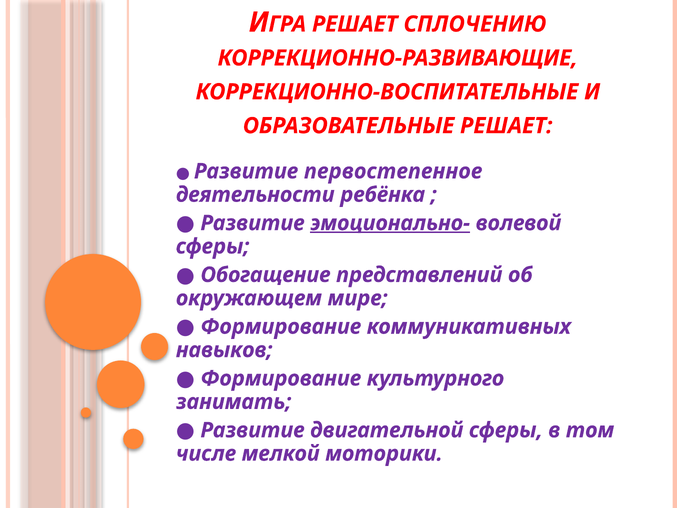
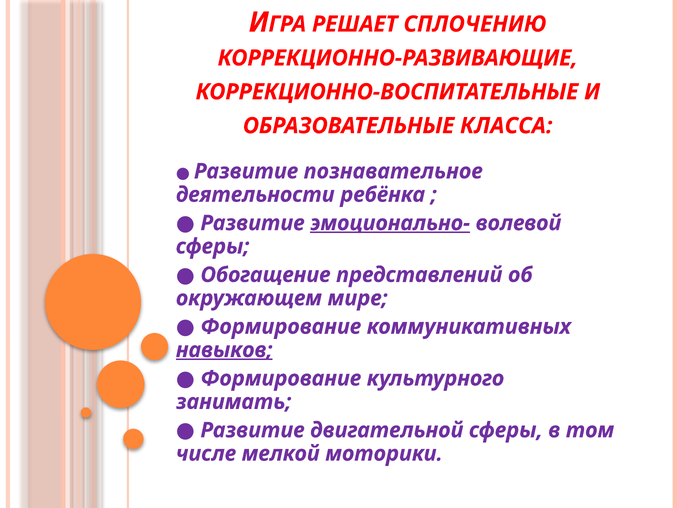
ОБРАЗОВАТЕЛЬНЫЕ РЕШАЕТ: РЕШАЕТ -> КЛАССА (506, 126)
первостепенное: первостепенное -> познавательное (393, 171)
навыков underline: none -> present (224, 350)
